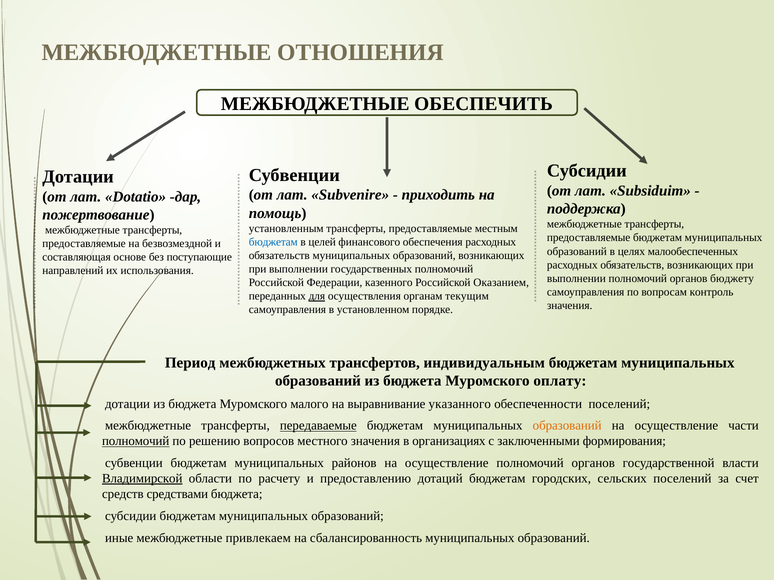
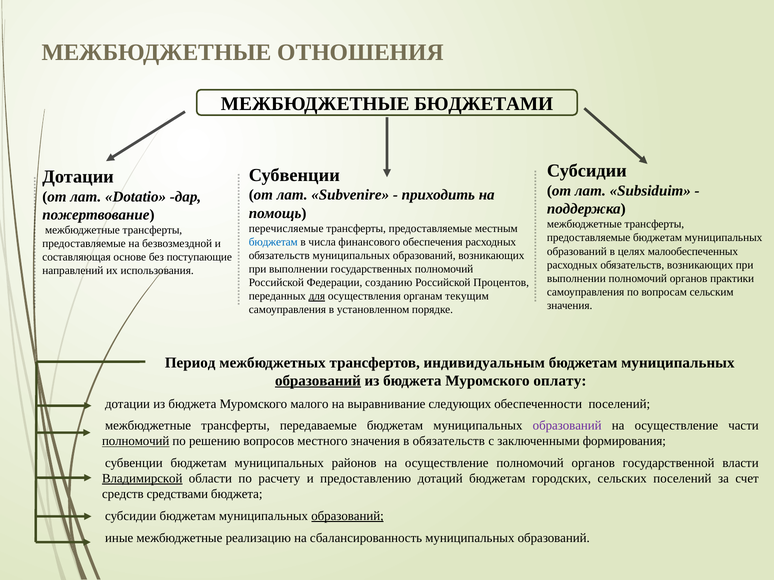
ОБЕСПЕЧИТЬ: ОБЕСПЕЧИТЬ -> БЮДЖЕТАМИ (484, 104)
установленным: установленным -> перечисляемые (286, 229)
целей: целей -> числа (322, 242)
бюджету: бюджету -> практики (732, 279)
казенного: казенного -> созданию (389, 283)
Оказанием: Оказанием -> Процентов (501, 283)
контроль: контроль -> сельским (712, 292)
образований underline: none -> present (318, 381)
указанного: указанного -> следующих (460, 404)
передаваемые underline: present -> none (318, 426)
образований colour: orange -> purple (567, 426)
в организациях: организациях -> обязательств (449, 442)
образований underline: none -> present (348, 516)
привлекаем: привлекаем -> реализацию (258, 538)
